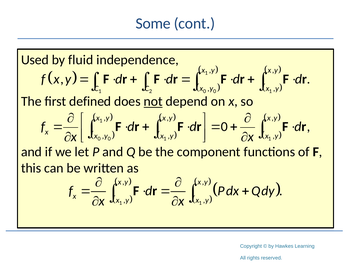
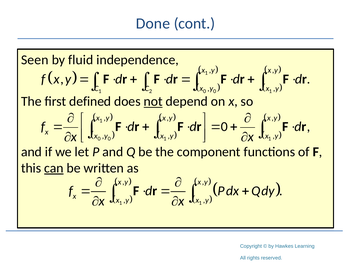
Some: Some -> Done (153, 24)
Used: Used -> Seen (35, 60)
can underline: none -> present (54, 168)
